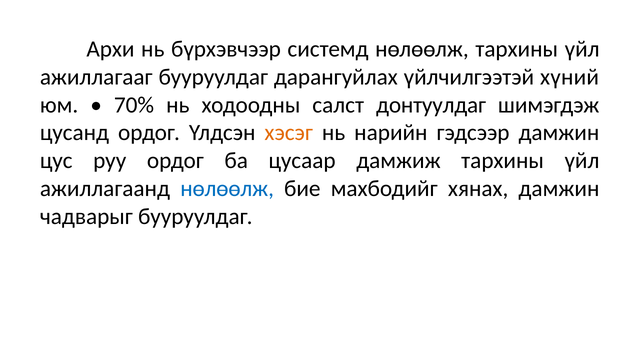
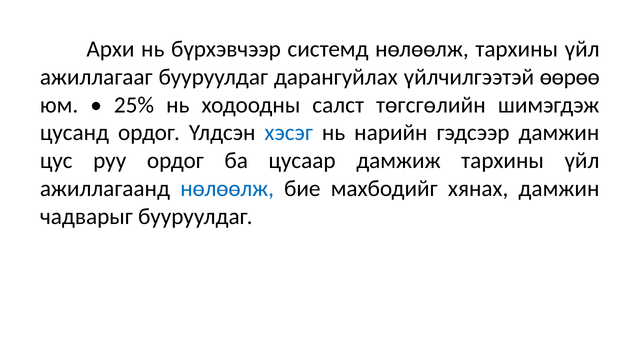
хүний: хүний -> өөрөө (570, 77)
70%: 70% -> 25% (134, 105)
донтуулдаг: донтуулдаг -> төгсгөлийн (431, 105)
хэсэг colour: orange -> blue (289, 133)
